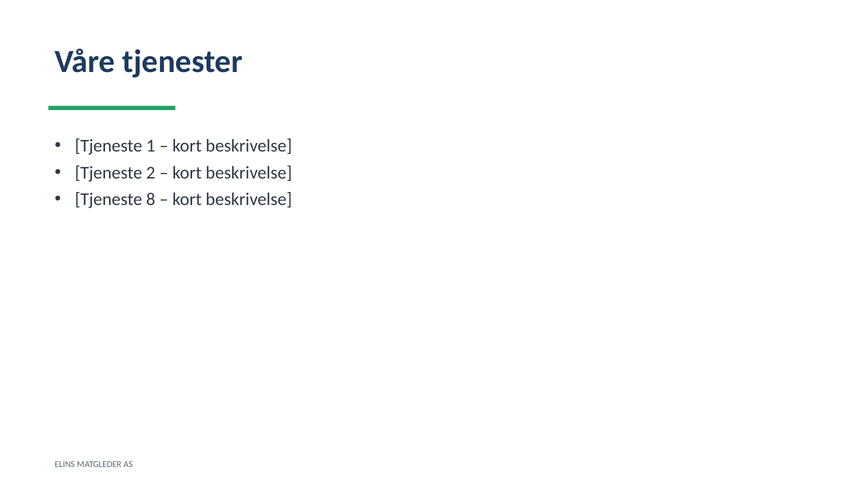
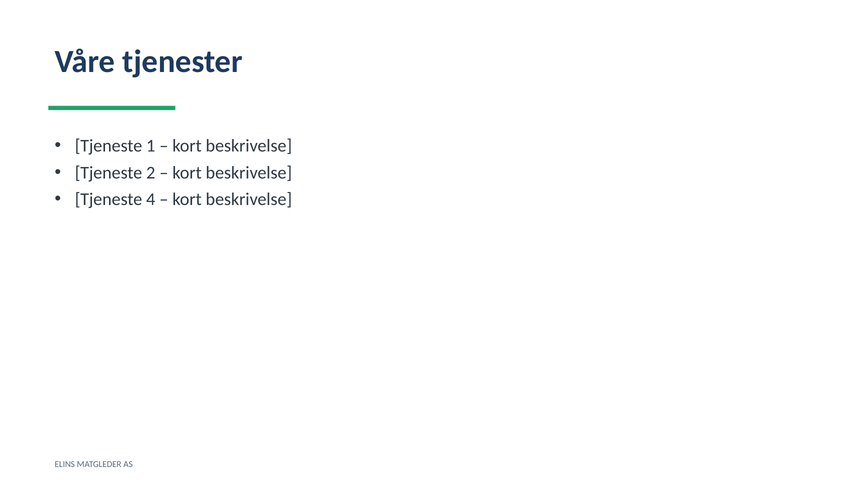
8: 8 -> 4 (151, 199)
